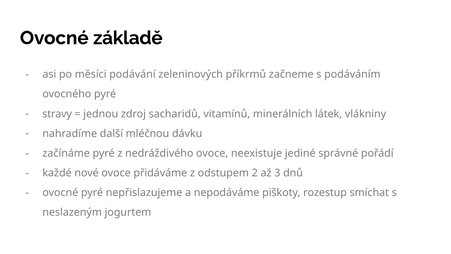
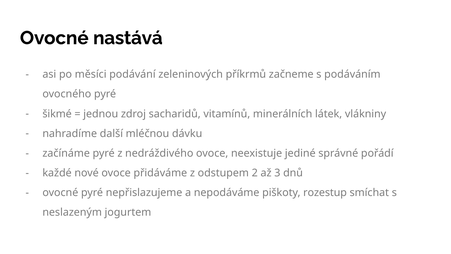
základě: základě -> nastává (128, 38)
stravy: stravy -> šikmé (57, 114)
